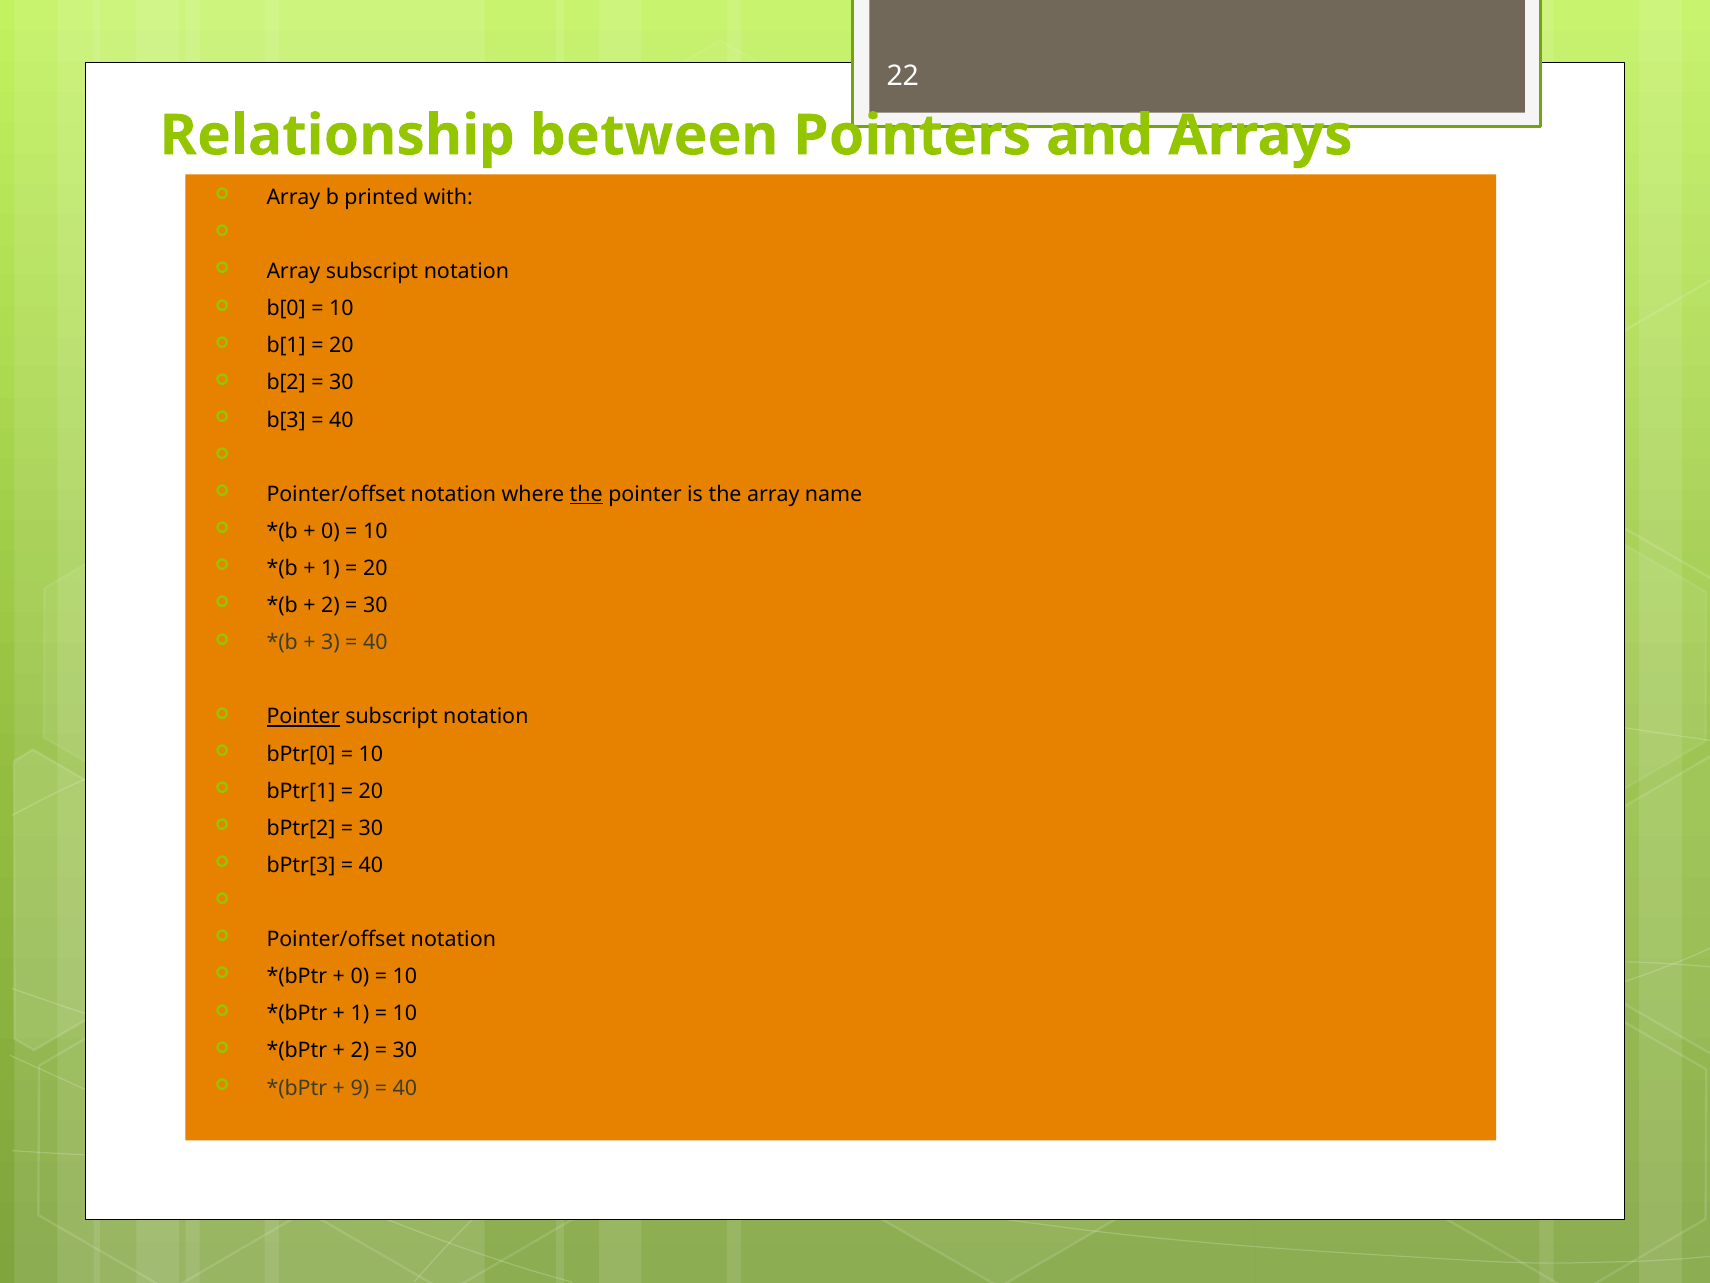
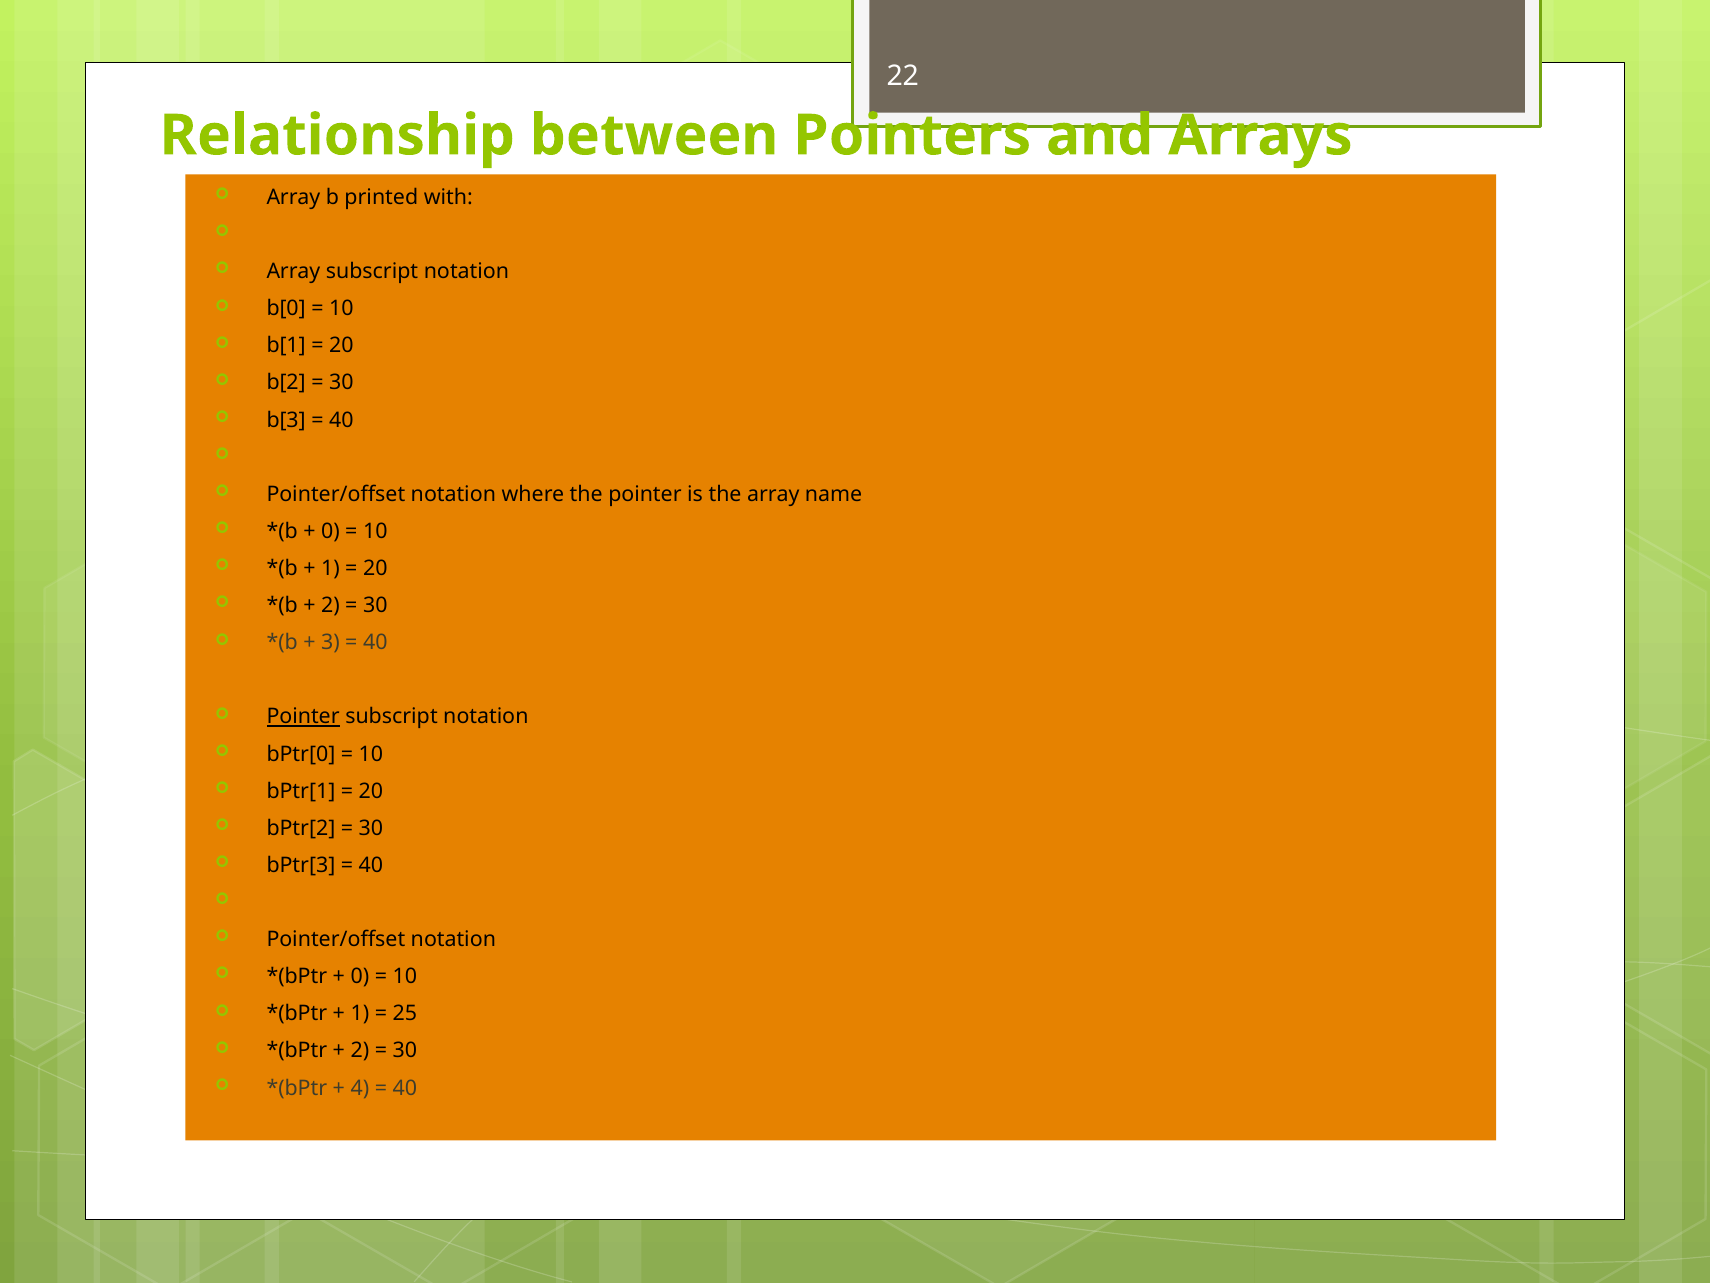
the underline: present -> none (586, 494)
10: 10 -> 25 (405, 1013)
9: 9 -> 4 (360, 1088)
